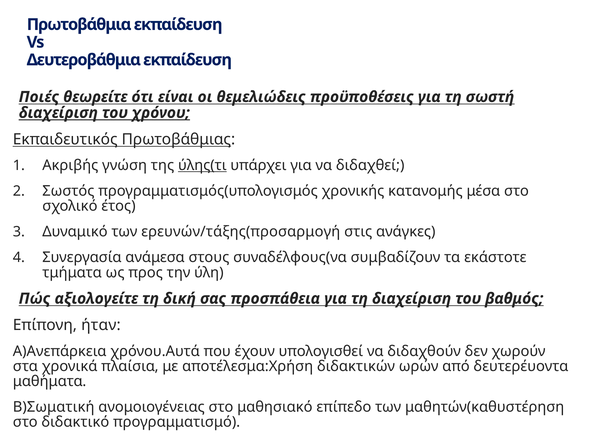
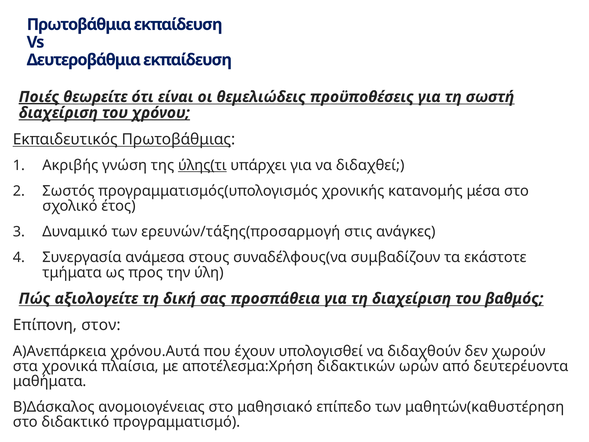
Ποιές underline: none -> present (39, 97)
ήταν: ήταν -> στον (101, 325)
Β)Σωματική: Β)Σωματική -> Β)Δάσκαλος (54, 407)
